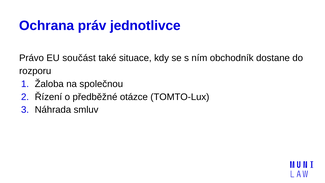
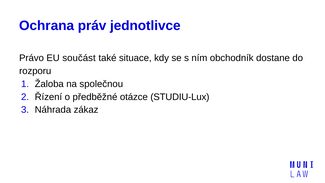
TOMTO-Lux: TOMTO-Lux -> STUDIU-Lux (180, 97)
smluv: smluv -> zákaz (86, 110)
